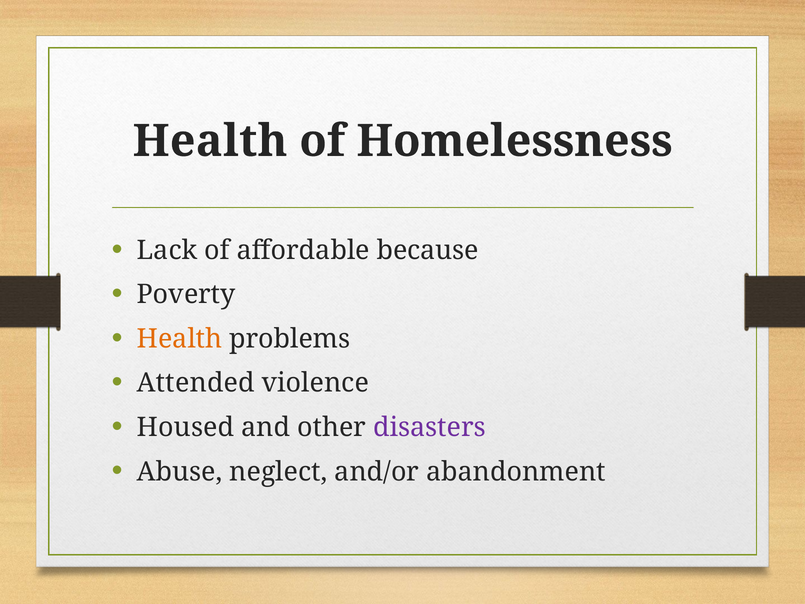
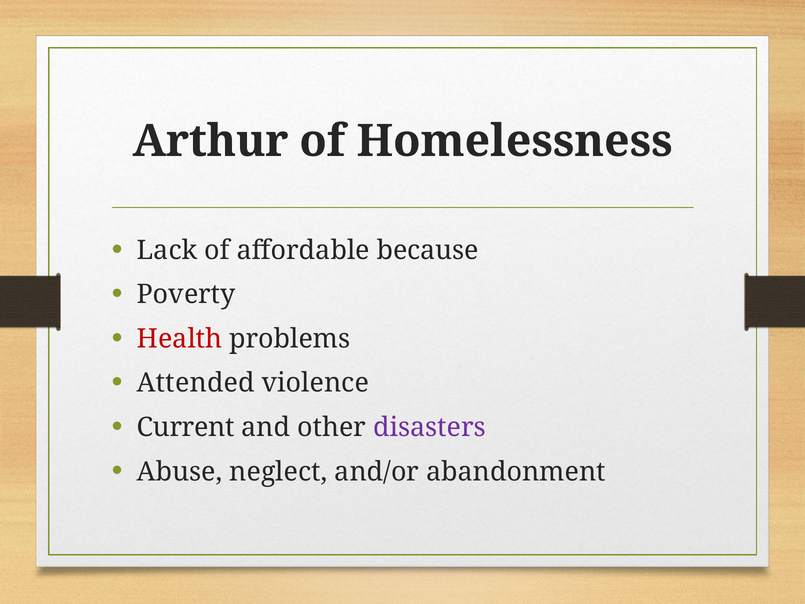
Health: Health -> Arthur (211, 141)
Health colour: orange -> red (180, 339)
Housed: Housed -> Current (186, 427)
